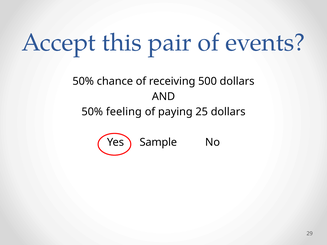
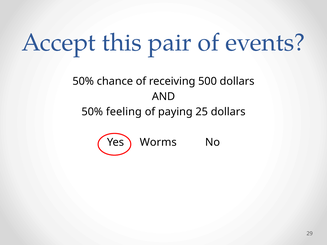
Sample: Sample -> Worms (158, 142)
